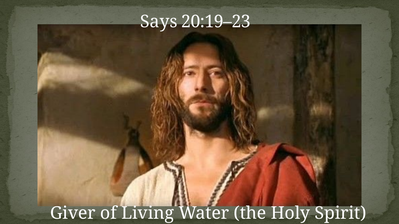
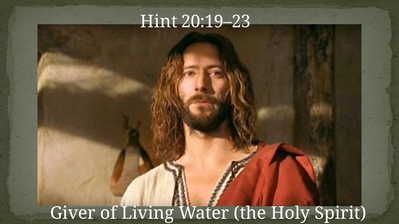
Says: Says -> Hint (159, 22)
